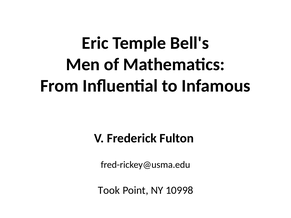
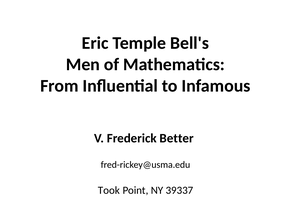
Fulton: Fulton -> Better (177, 138)
10998: 10998 -> 39337 (179, 190)
